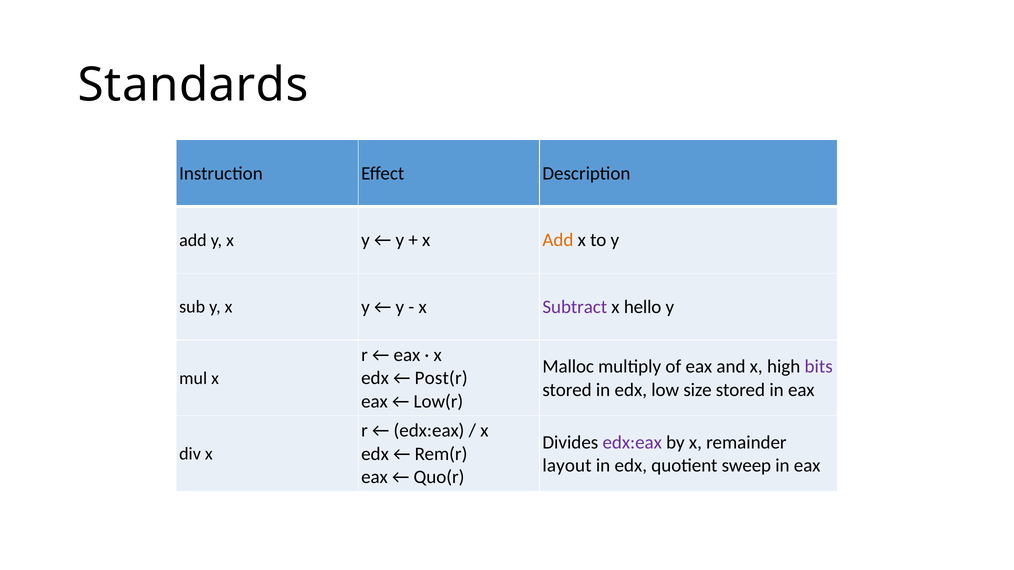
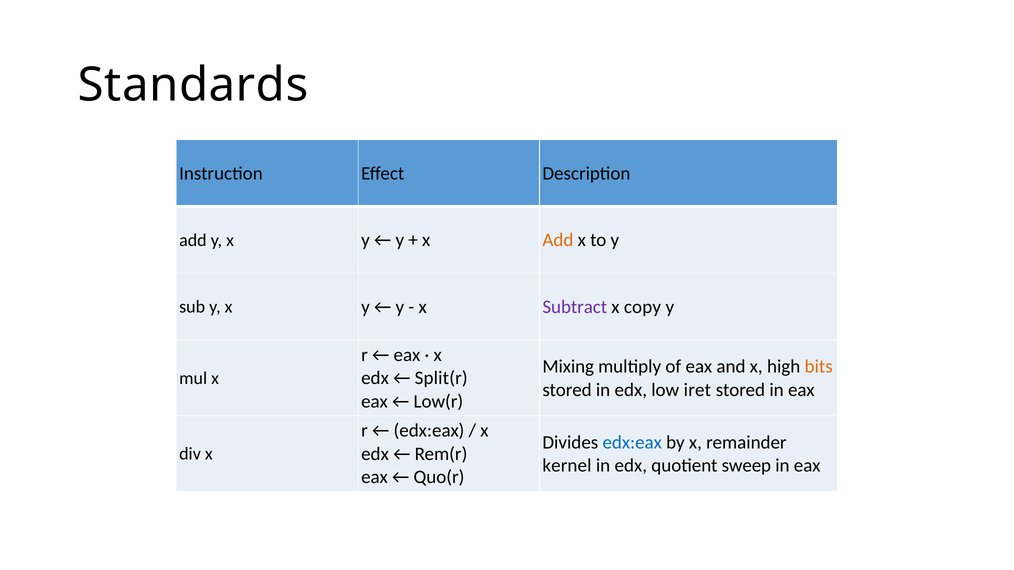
hello: hello -> copy (642, 307)
Malloc: Malloc -> Mixing (568, 367)
bits colour: purple -> orange (819, 367)
Post(r: Post(r -> Split(r (441, 378)
size: size -> iret (697, 390)
edx:eax colour: purple -> blue (632, 443)
layout: layout -> kernel (567, 466)
